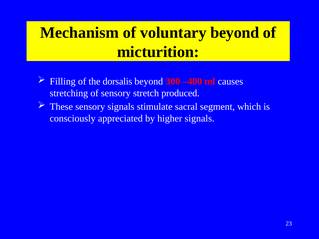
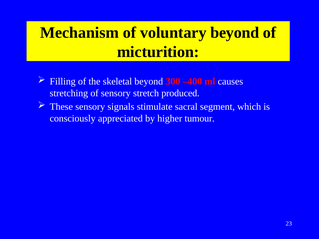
dorsalis: dorsalis -> skeletal (117, 82)
higher signals: signals -> tumour (200, 119)
